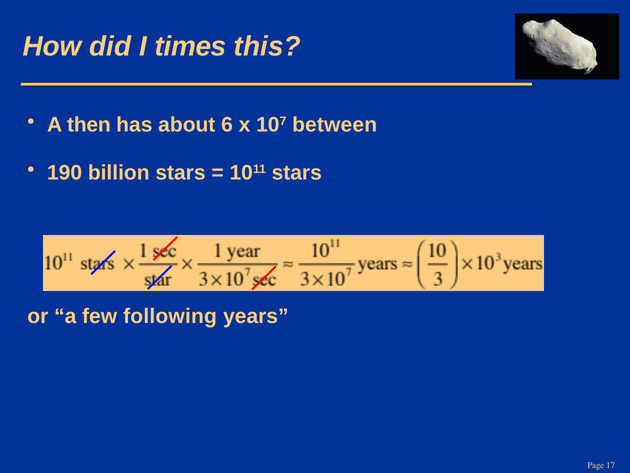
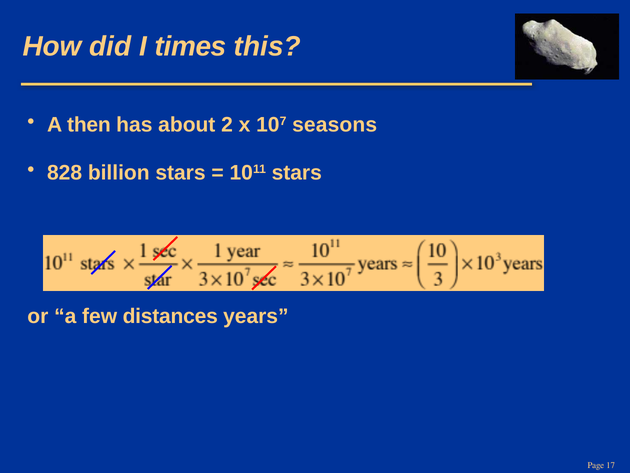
6: 6 -> 2 (227, 125)
between: between -> seasons (335, 125)
190: 190 -> 828 (65, 173)
following: following -> distances (170, 316)
